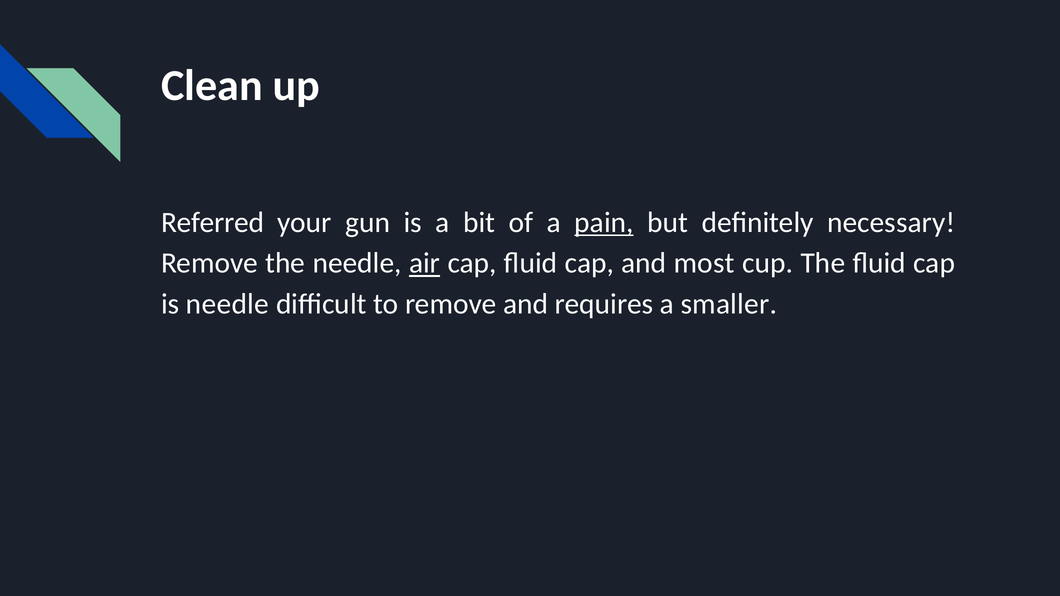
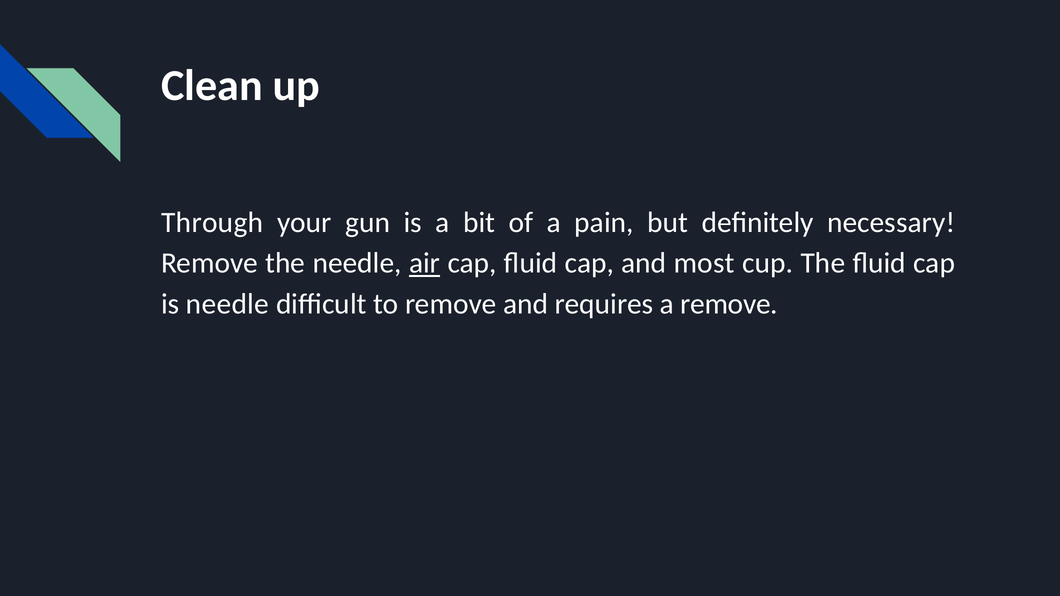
Referred: Referred -> Through (212, 223)
pain underline: present -> none (604, 223)
a smaller: smaller -> remove (729, 304)
